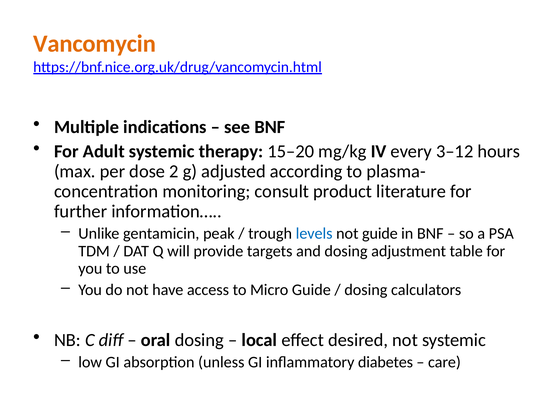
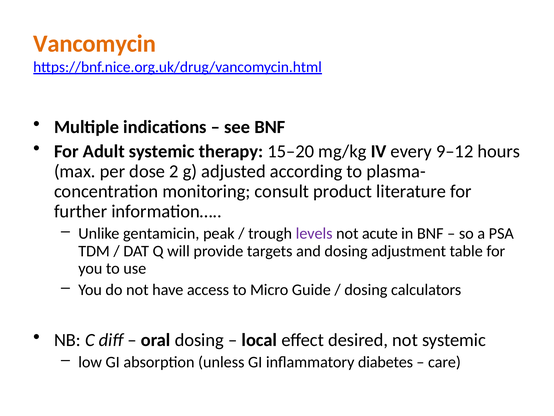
3–12: 3–12 -> 9–12 (455, 151)
levels colour: blue -> purple (314, 233)
not guide: guide -> acute (380, 233)
